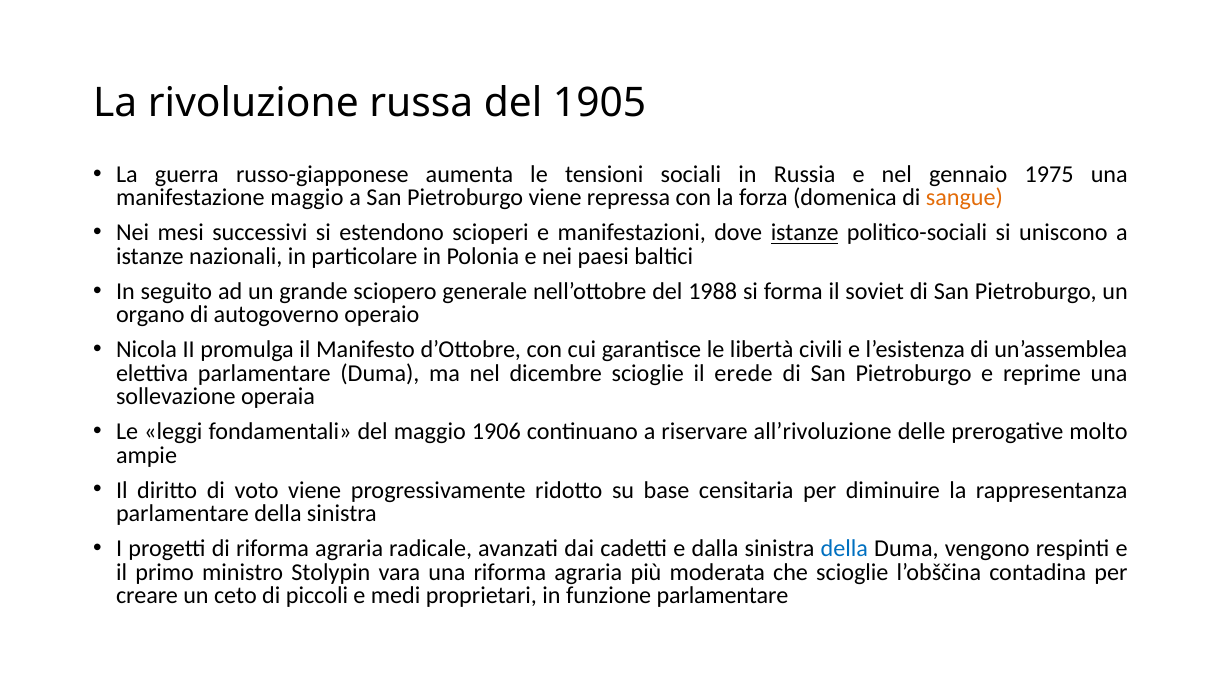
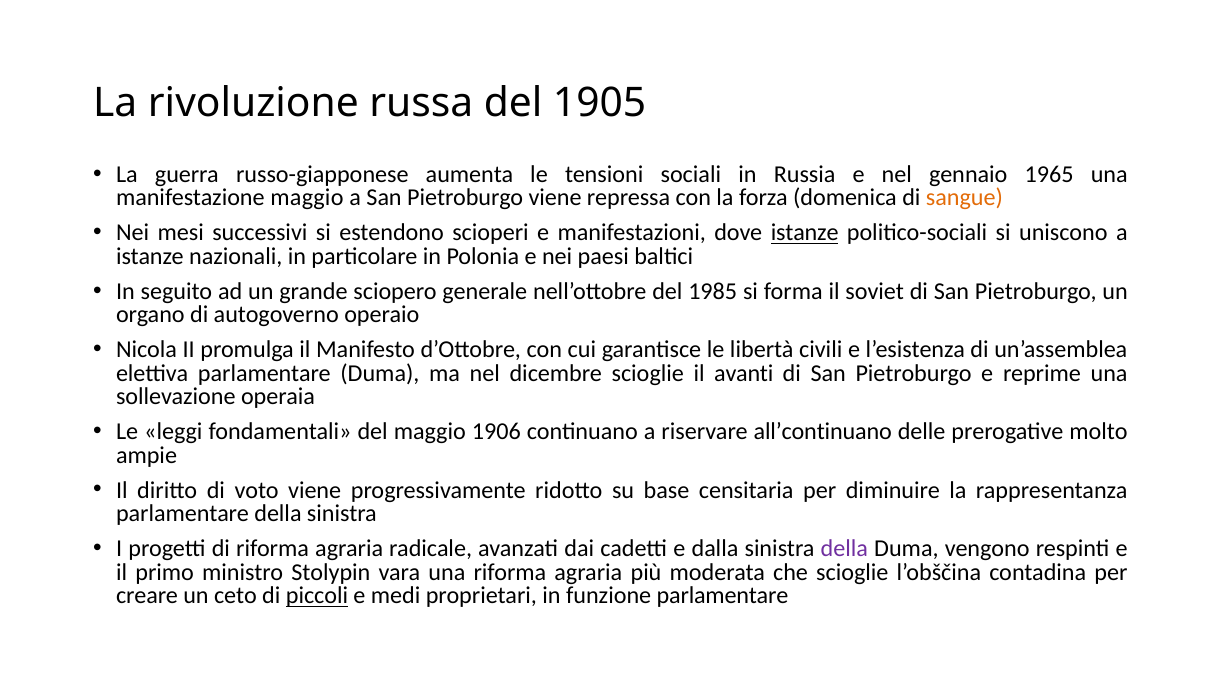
1975: 1975 -> 1965 (1049, 174)
1988: 1988 -> 1985 (713, 291)
erede: erede -> avanti (744, 373)
all’rivoluzione: all’rivoluzione -> all’continuano (823, 431)
della colour: blue -> purple (844, 548)
piccoli underline: none -> present (317, 595)
